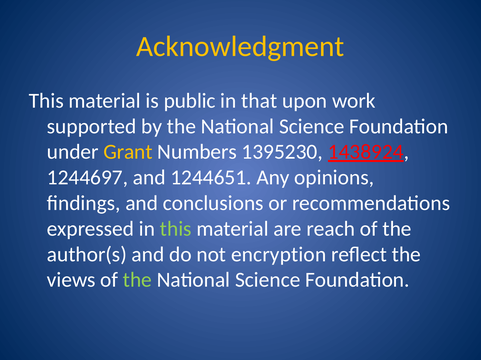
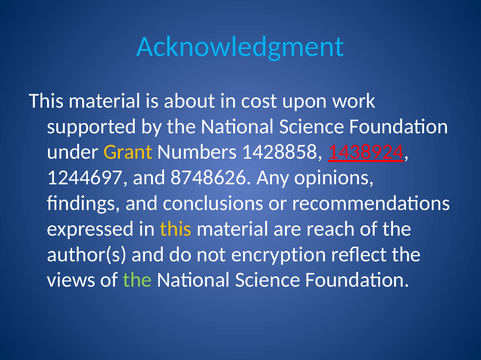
Acknowledgment colour: yellow -> light blue (240, 47)
public: public -> about (190, 101)
that: that -> cost (259, 101)
1395230: 1395230 -> 1428858 (282, 152)
1244651: 1244651 -> 8748626 (211, 178)
this colour: light green -> yellow (176, 229)
